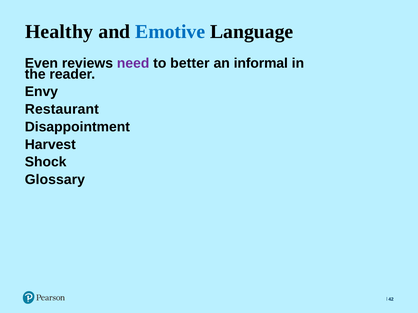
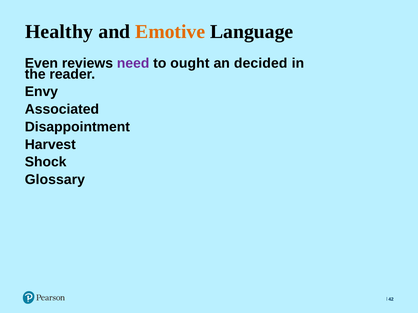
Emotive colour: blue -> orange (170, 32)
better: better -> ought (190, 63)
informal: informal -> decided (261, 63)
Restaurant: Restaurant -> Associated (62, 109)
